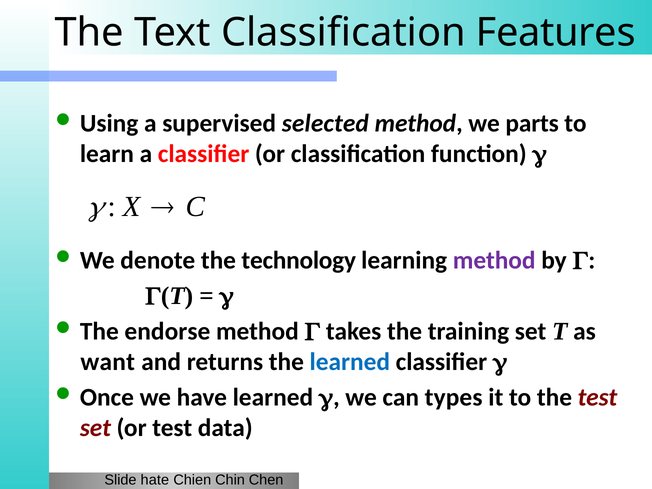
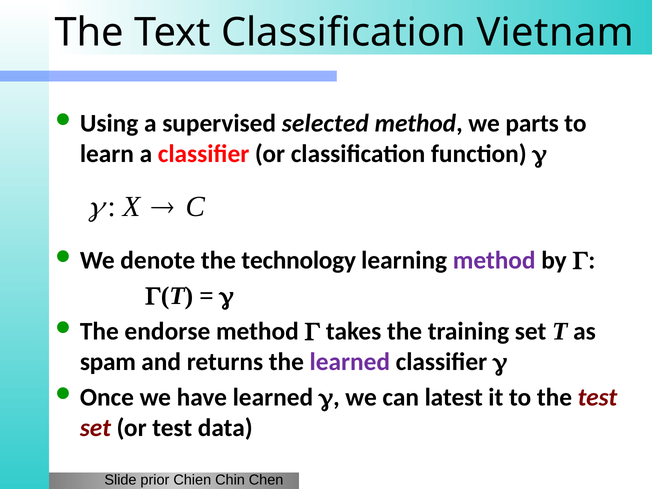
Features: Features -> Vietnam (555, 33)
want: want -> spam (108, 362)
learned colour: blue -> purple (350, 362)
types: types -> latest (454, 397)
hate: hate -> prior (155, 480)
